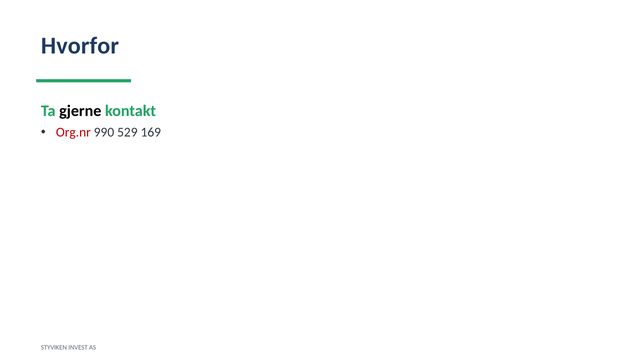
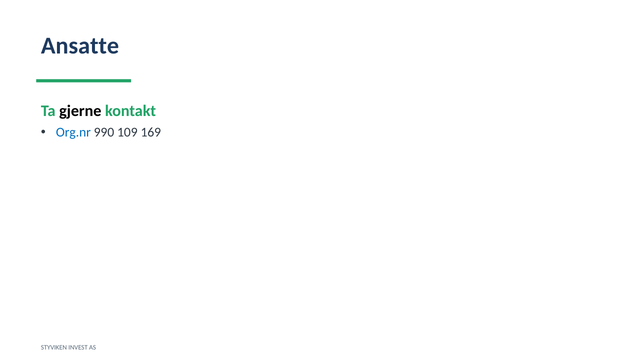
Hvorfor: Hvorfor -> Ansatte (80, 46)
Org.nr colour: red -> blue (73, 132)
529: 529 -> 109 (127, 132)
